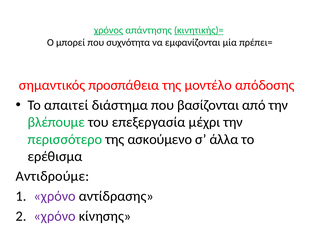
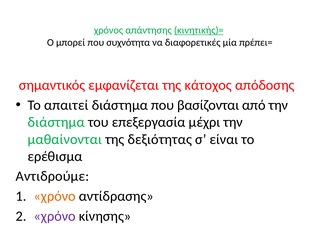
χρόνος underline: present -> none (108, 30)
εμφανίζονται: εμφανίζονται -> διαφορετικές (193, 43)
προσπάθεια: προσπάθεια -> εμφανίζεται (124, 85)
μοντέλο: μοντέλο -> κάτοχος (208, 85)
βλέπουμε: βλέπουμε -> διάστημα (56, 122)
περισσότερο: περισσότερο -> μαθαίνονται (65, 139)
ασκούμενο: ασκούμενο -> δεξιότητας (160, 139)
άλλα: άλλα -> είναι (224, 139)
χρόνο colour: purple -> orange (55, 196)
